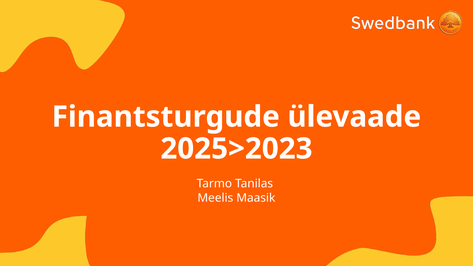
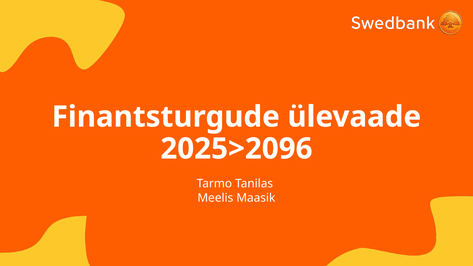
2025>2023: 2025>2023 -> 2025>2096 (236, 149)
